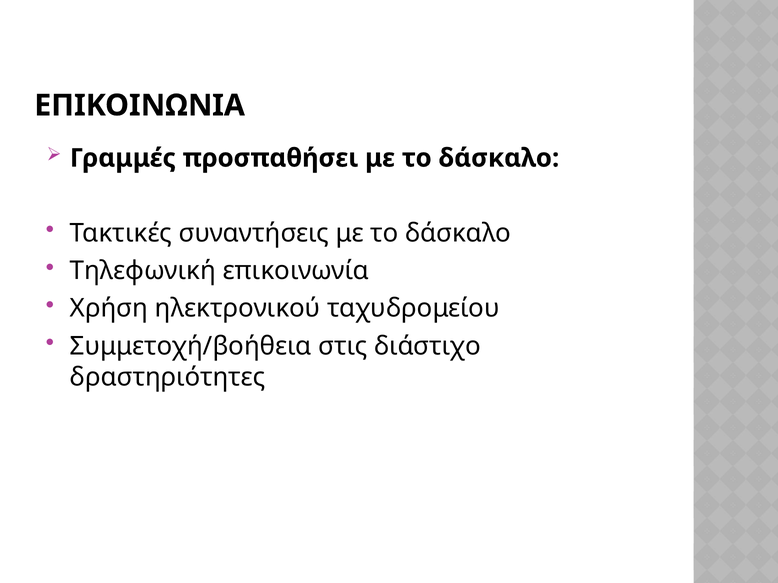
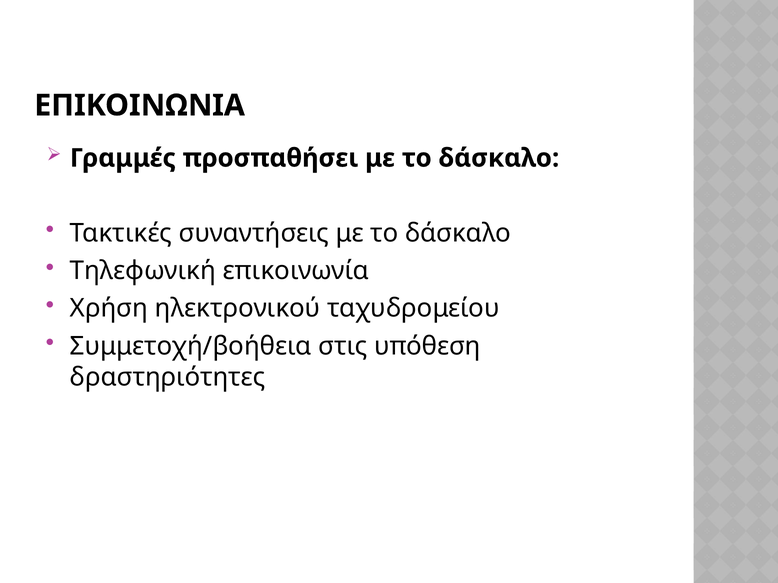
διάστιχο: διάστιχο -> υπόθεση (427, 346)
